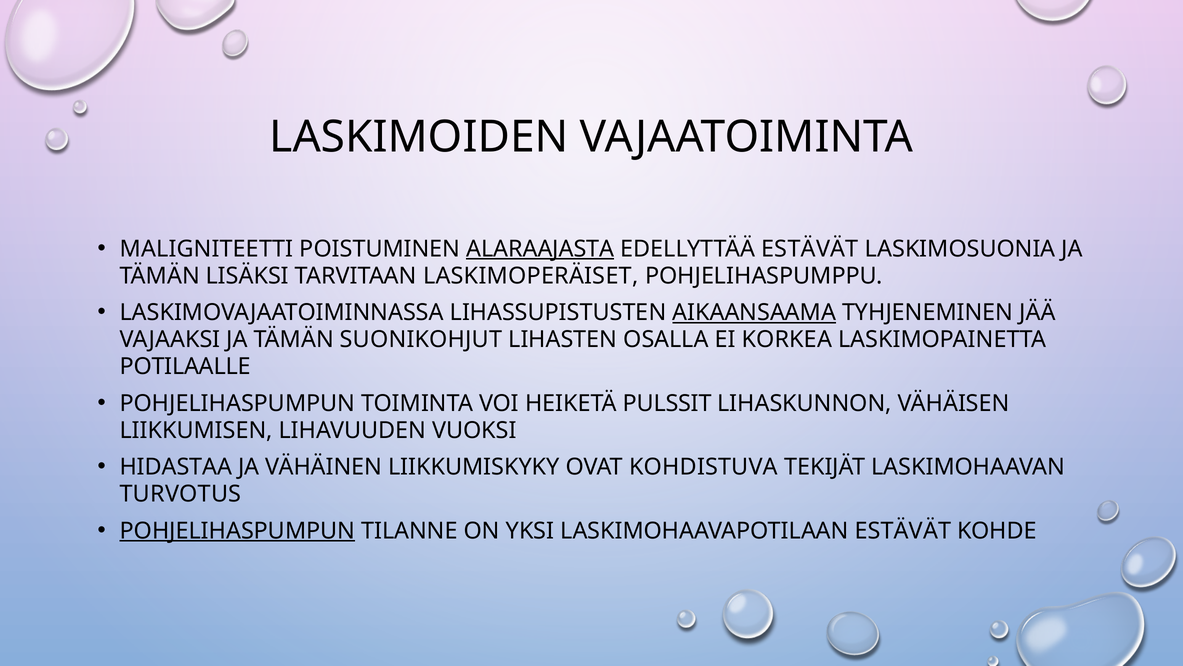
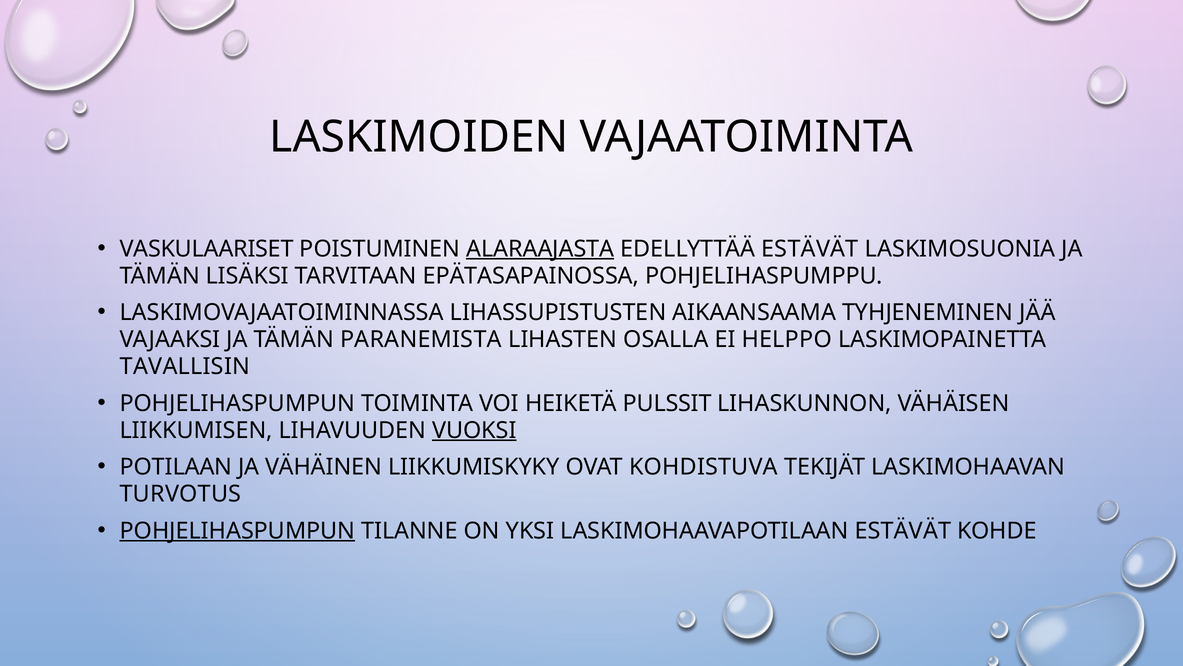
MALIGNITEETTI: MALIGNITEETTI -> VASKULAARISET (207, 249)
LASKIMOPERÄISET: LASKIMOPERÄISET -> EPÄTASAPAINOSSA (531, 276)
AIKAANSAAMA underline: present -> none (754, 312)
SUONIKOHJUT: SUONIKOHJUT -> PARANEMISTA (421, 339)
KORKEA: KORKEA -> HELPPO (787, 339)
POTILAALLE: POTILAALLE -> TAVALLISIN (185, 366)
VUOKSI underline: none -> present (474, 430)
HIDASTAA: HIDASTAA -> POTILAAN (176, 467)
